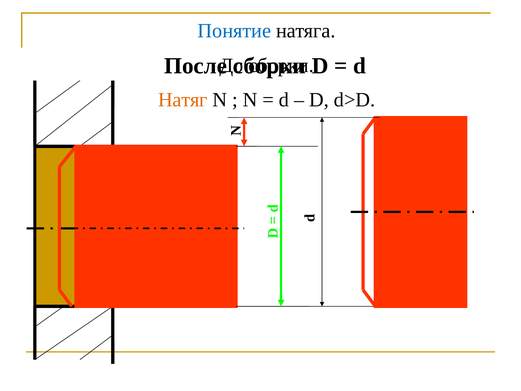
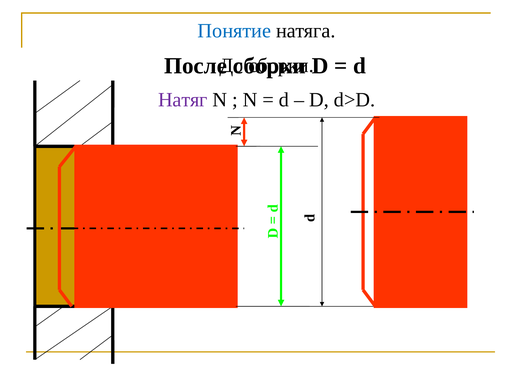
Натяг colour: orange -> purple (183, 100)
